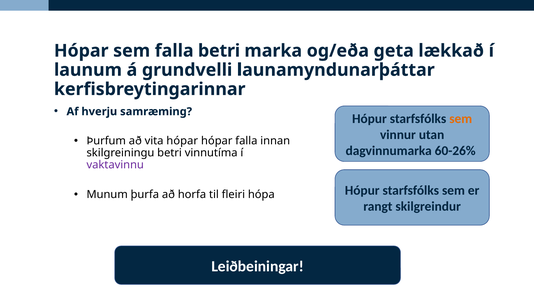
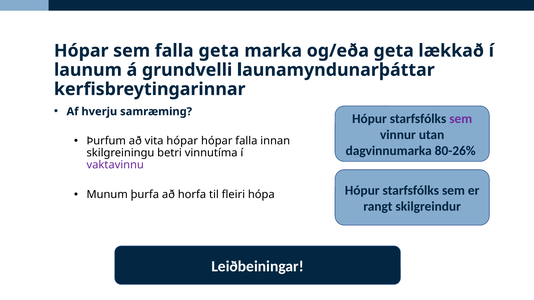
falla betri: betri -> geta (219, 51)
sem colour: orange -> purple (461, 119)
60-26%: 60-26% -> 80-26% (455, 151)
